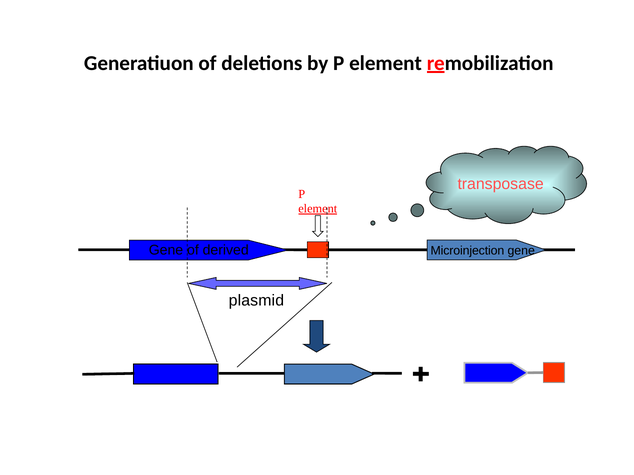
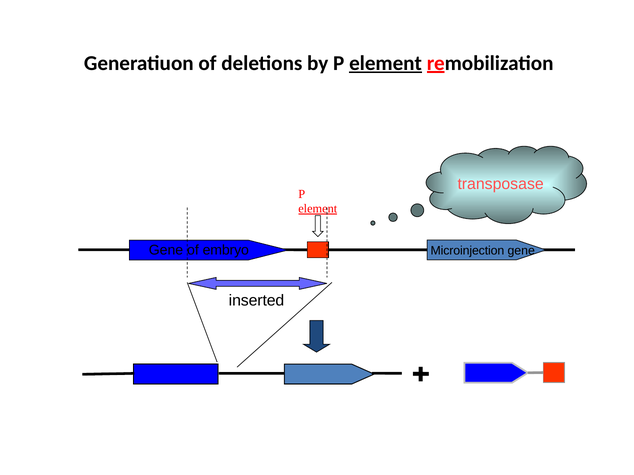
element underline: none -> present (385, 63)
derived: derived -> embryo (226, 250)
plasmid: plasmid -> inserted (257, 301)
